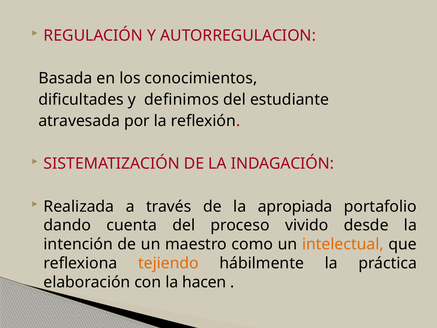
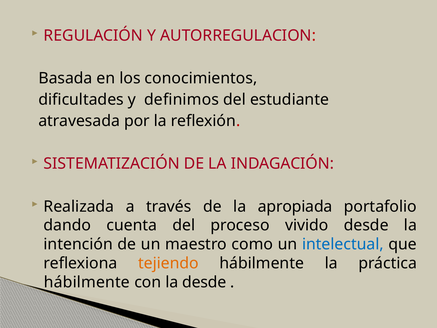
intelectual colour: orange -> blue (343, 244)
elaboración: elaboración -> hábilmente (87, 282)
la hacen: hacen -> desde (204, 282)
